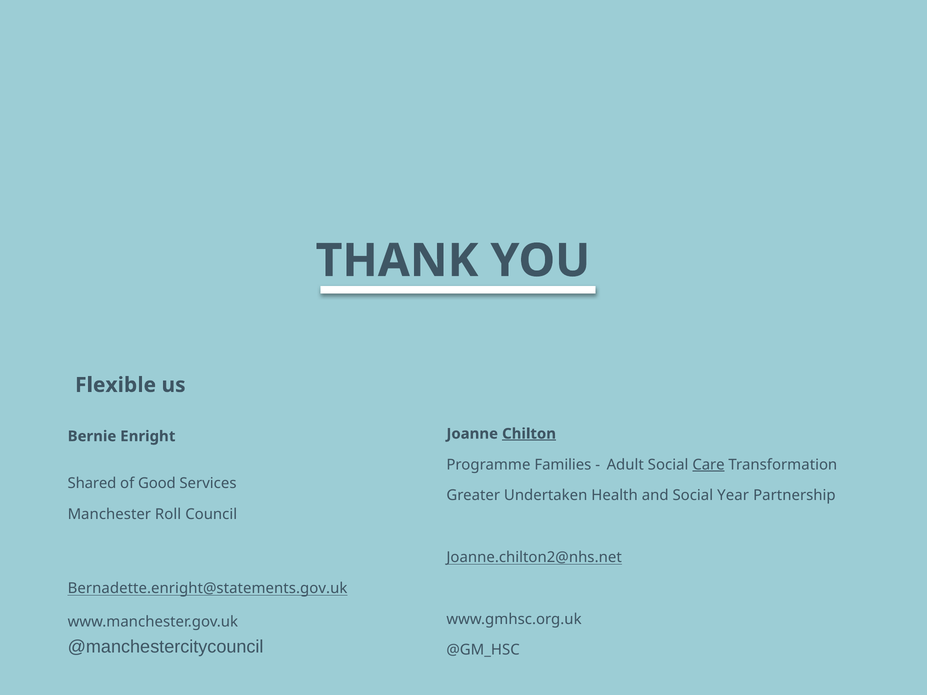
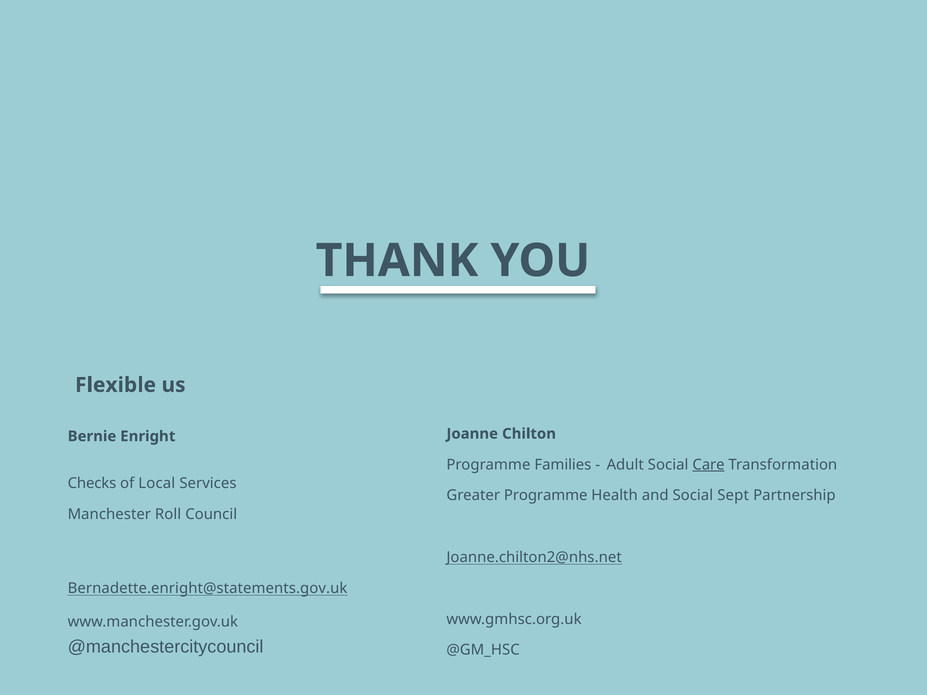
Chilton underline: present -> none (529, 434)
Shared: Shared -> Checks (92, 484)
Good: Good -> Local (157, 484)
Greater Undertaken: Undertaken -> Programme (546, 496)
Year: Year -> Sept (733, 496)
